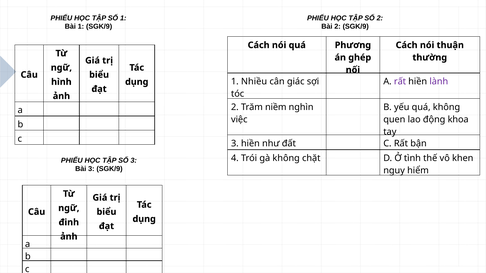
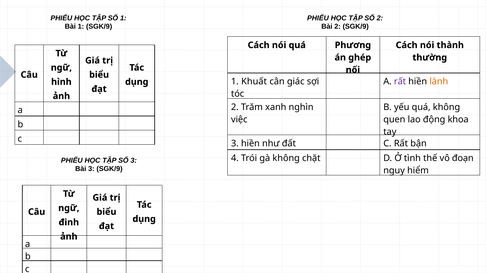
thuận: thuận -> thành (450, 45)
Nhiều: Nhiều -> Khuất (254, 82)
lành colour: purple -> orange (439, 82)
niềm: niềm -> xanh (276, 107)
khen: khen -> đoạn (463, 158)
